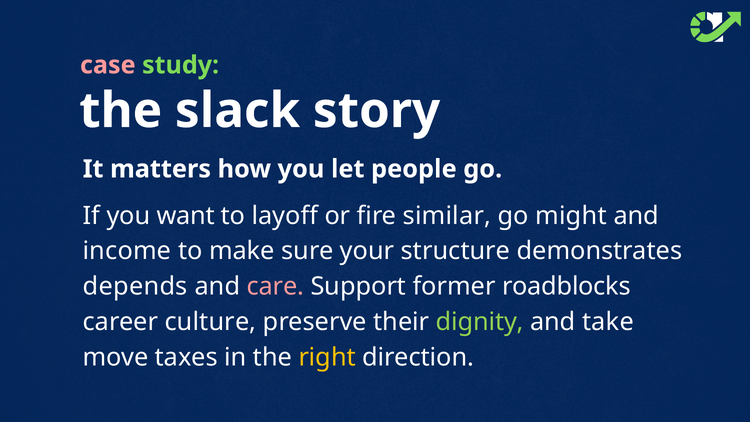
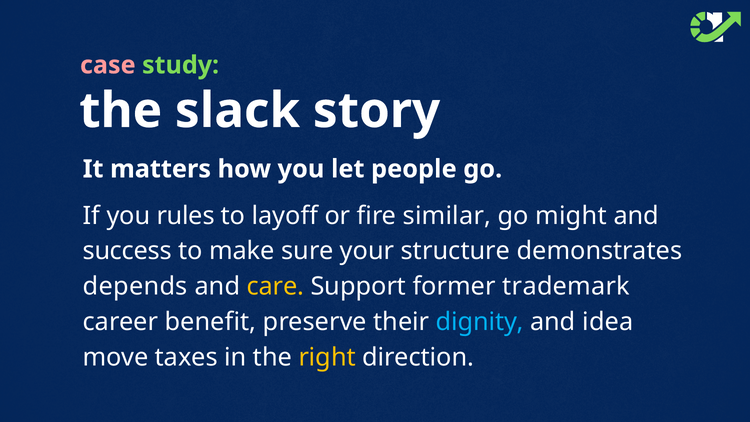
want: want -> rules (186, 216)
income: income -> success (127, 251)
care colour: pink -> yellow (275, 286)
roadblocks: roadblocks -> trademark (566, 286)
culture: culture -> benefit (210, 322)
dignity colour: light green -> light blue (480, 322)
take: take -> idea (608, 322)
